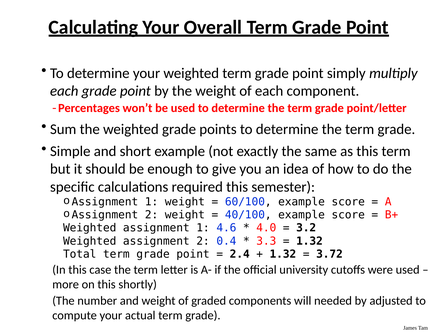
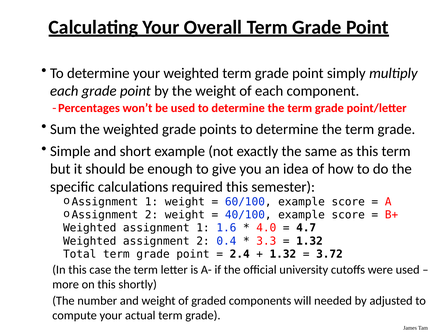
4.6: 4.6 -> 1.6 (226, 227)
3.2: 3.2 -> 4.7 (306, 227)
